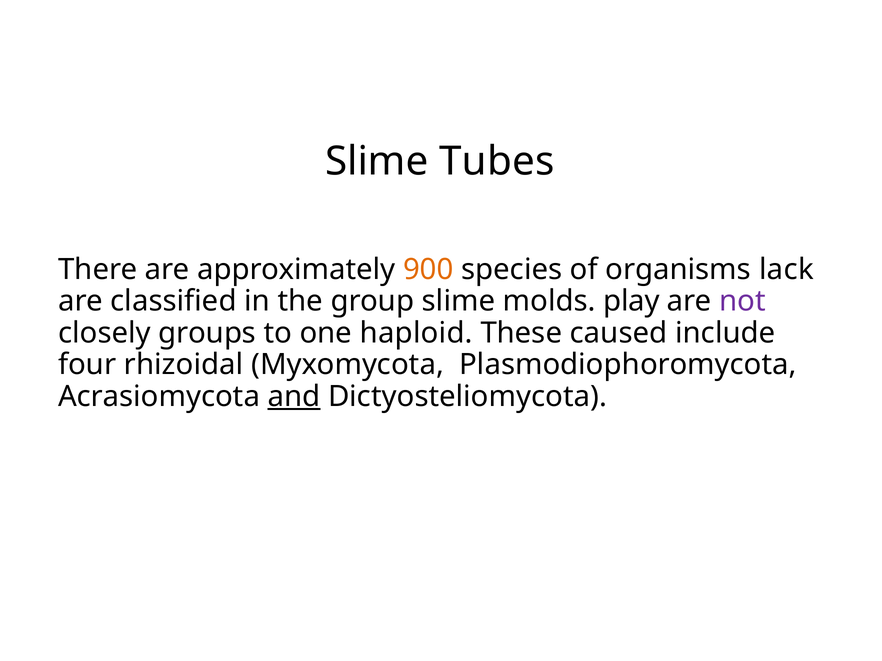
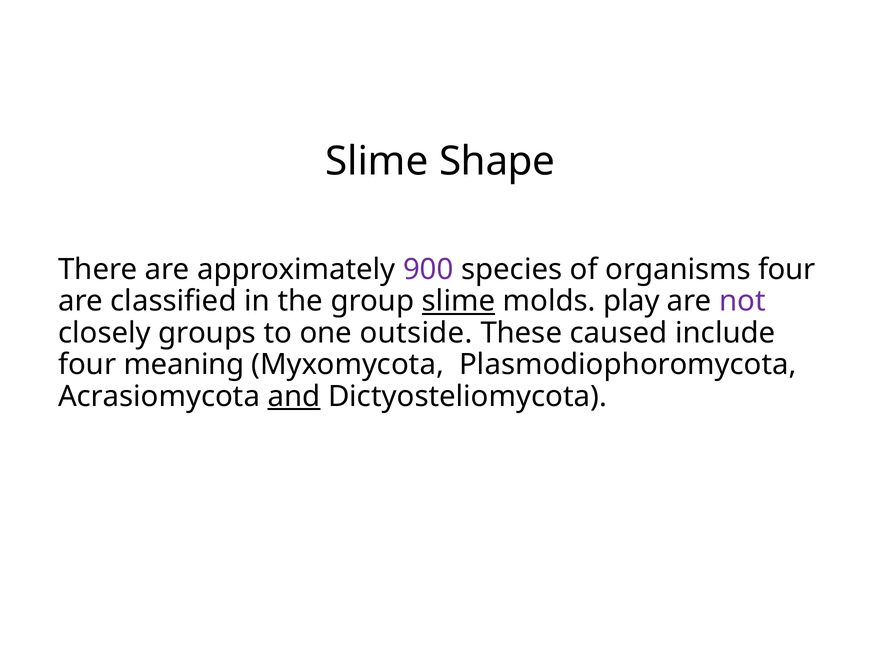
Tubes: Tubes -> Shape (497, 161)
900 colour: orange -> purple (428, 270)
organisms lack: lack -> four (787, 270)
slime underline: none -> present (459, 301)
haploid: haploid -> outside (416, 333)
rhizoidal: rhizoidal -> meaning (184, 365)
